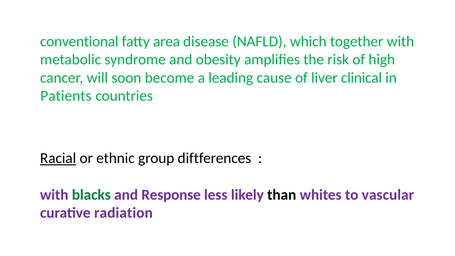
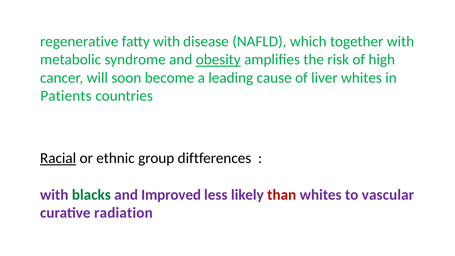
conventional: conventional -> regenerative (79, 41)
fatty area: area -> with (167, 41)
obesity underline: none -> present (218, 60)
liver clinical: clinical -> whites (361, 78)
Response: Response -> Improved (171, 195)
than colour: black -> red (282, 195)
